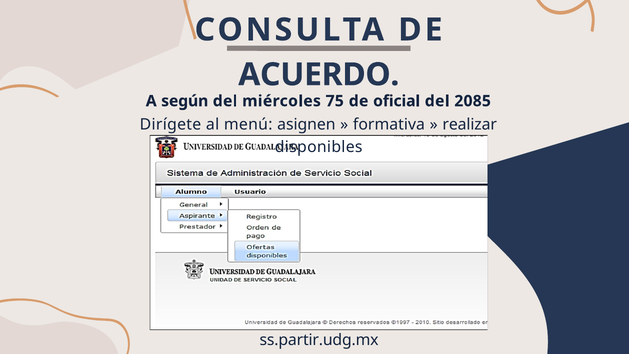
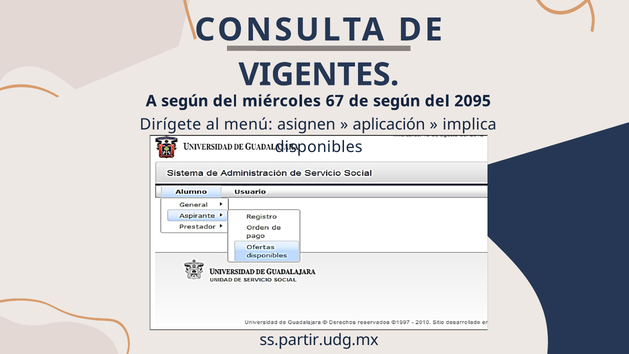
ACUERDO: ACUERDO -> VIGENTES (319, 75)
75: 75 -> 67 (335, 101)
de oficial: oficial -> según (397, 101)
2085: 2085 -> 2095 (473, 101)
formativa: formativa -> aplicación (389, 125)
realizar: realizar -> implica (470, 125)
